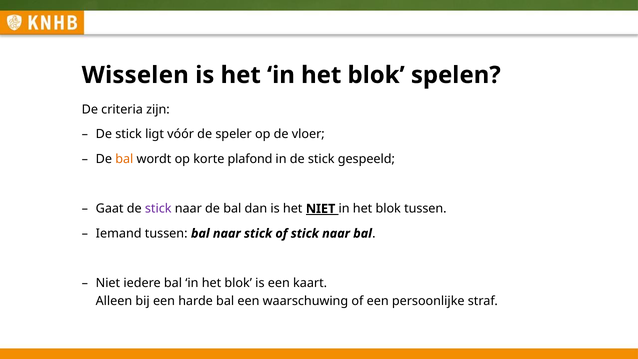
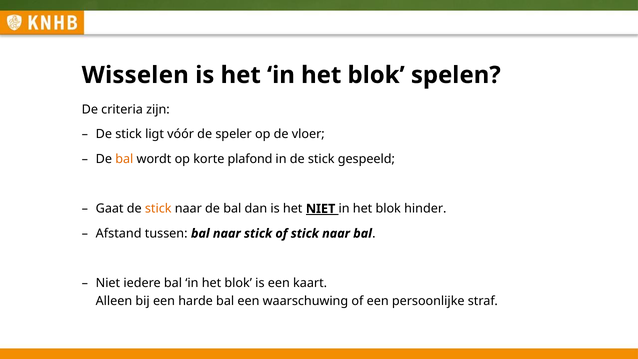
stick colour: purple -> orange (158, 209)
blok tussen: tussen -> hinder (425, 209)
Iemand: Iemand -> Afstand (119, 233)
